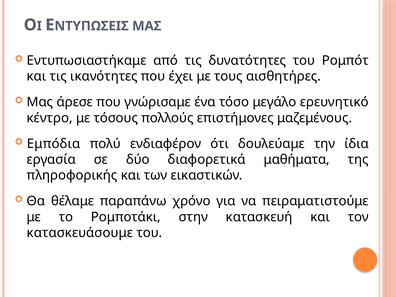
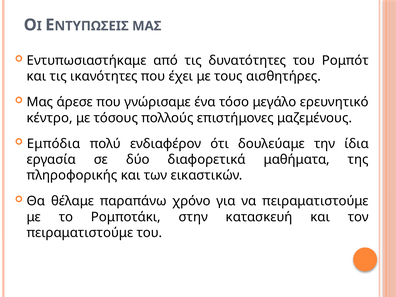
κατασκευάσουμε: κατασκευάσουμε -> πειραματιστούμε (80, 233)
